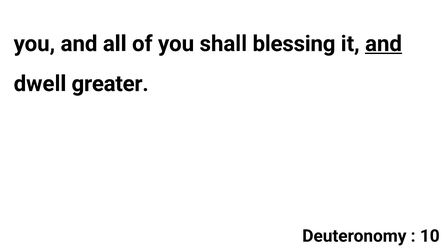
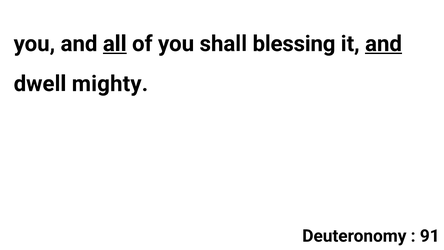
all underline: none -> present (115, 44)
greater: greater -> mighty (110, 84)
10: 10 -> 91 (430, 236)
